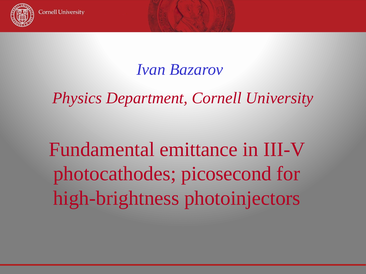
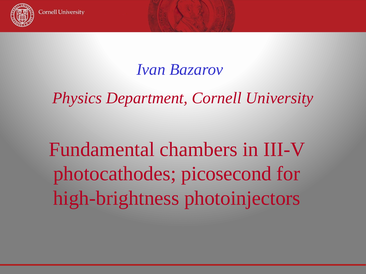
emittance: emittance -> chambers (199, 150)
